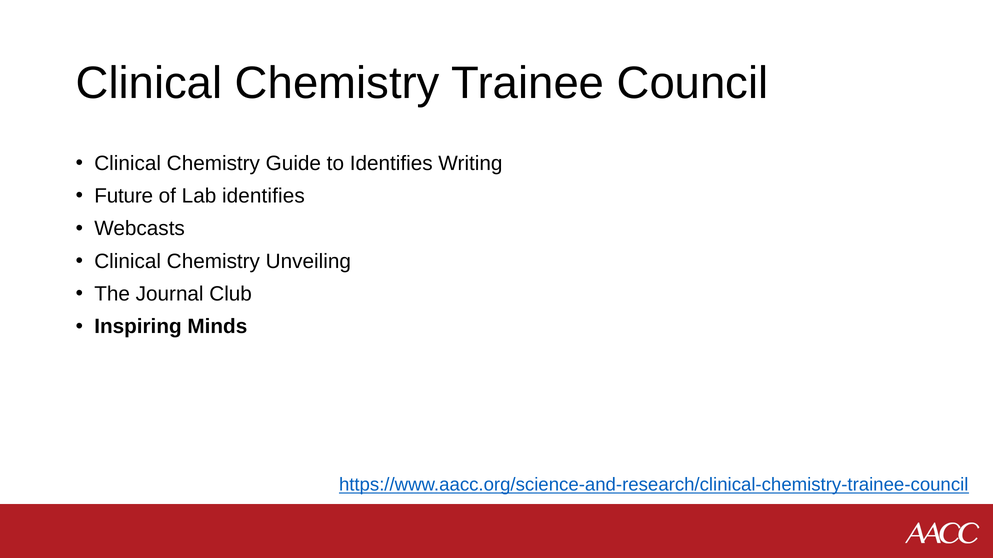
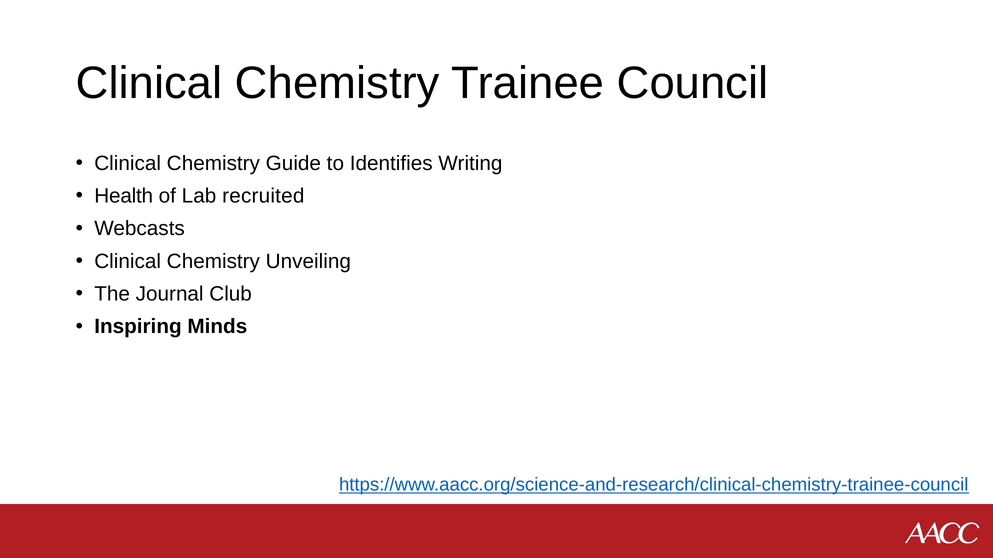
Future: Future -> Health (124, 196)
Lab identifies: identifies -> recruited (263, 196)
